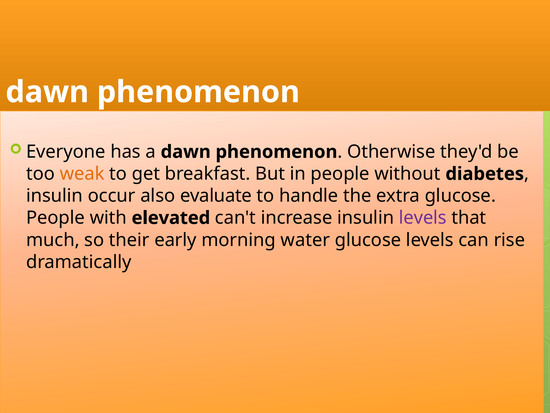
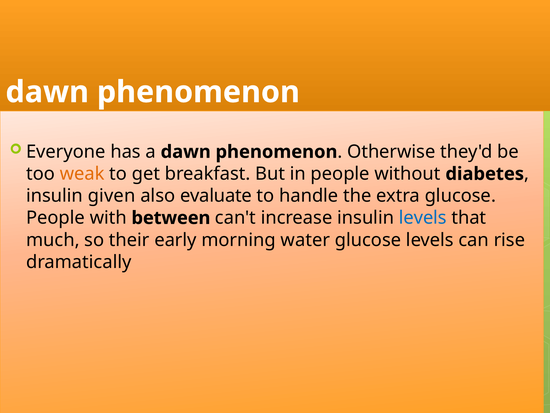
occur: occur -> given (112, 196)
elevated: elevated -> between (171, 218)
levels colour: purple -> blue (423, 218)
